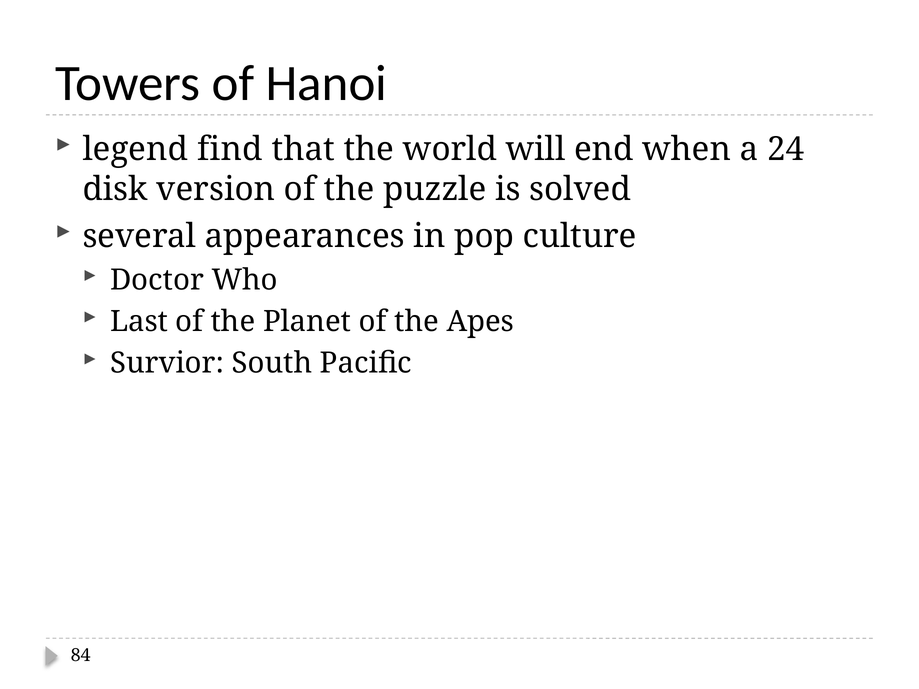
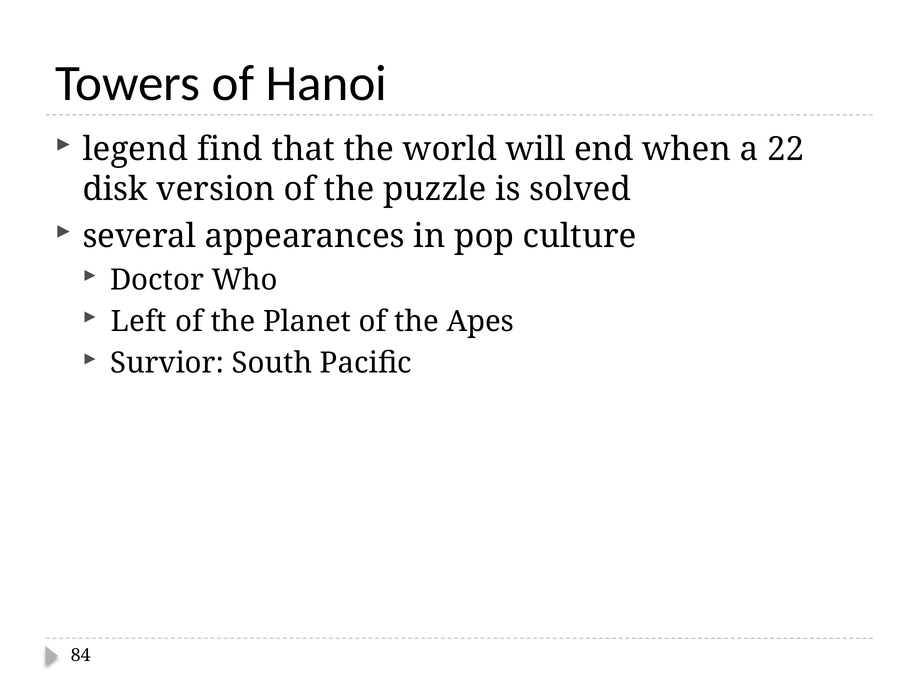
24: 24 -> 22 (786, 149)
Last: Last -> Left (139, 322)
